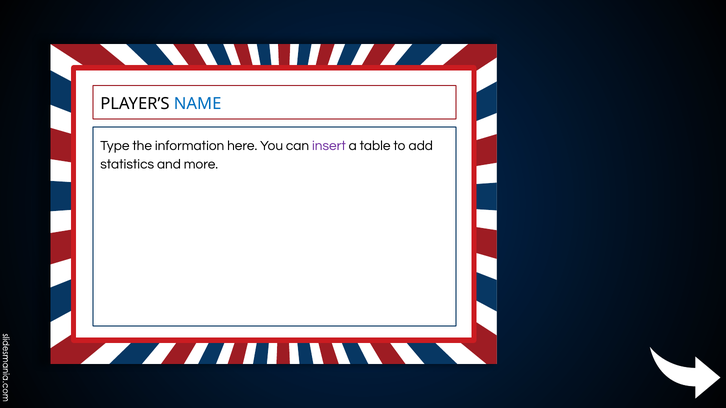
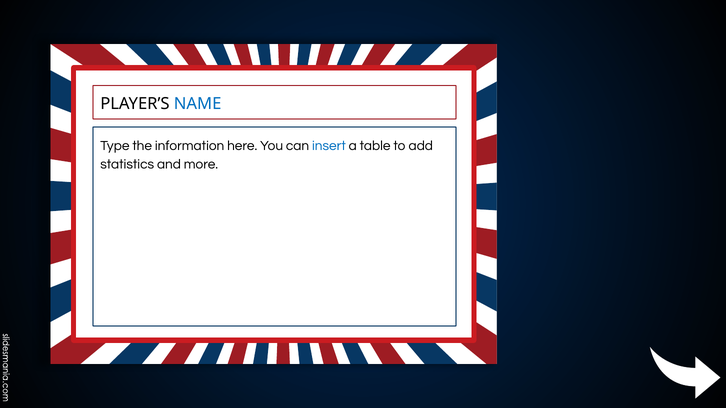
insert colour: purple -> blue (329, 146)
